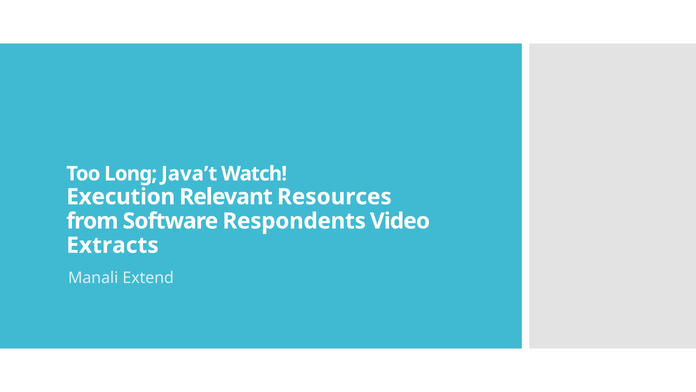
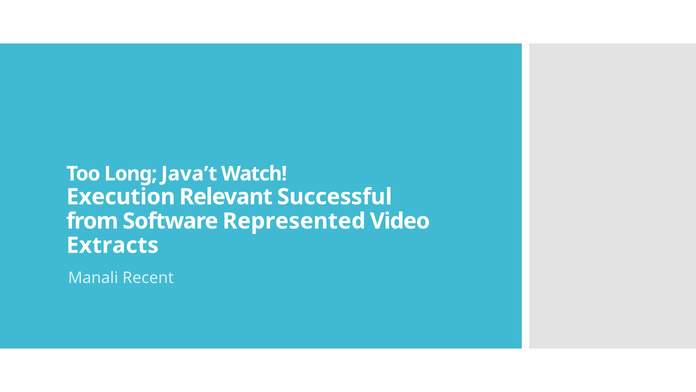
Resources: Resources -> Successful (334, 197)
Respondents: Respondents -> Represented (294, 221)
Extend: Extend -> Recent (148, 278)
